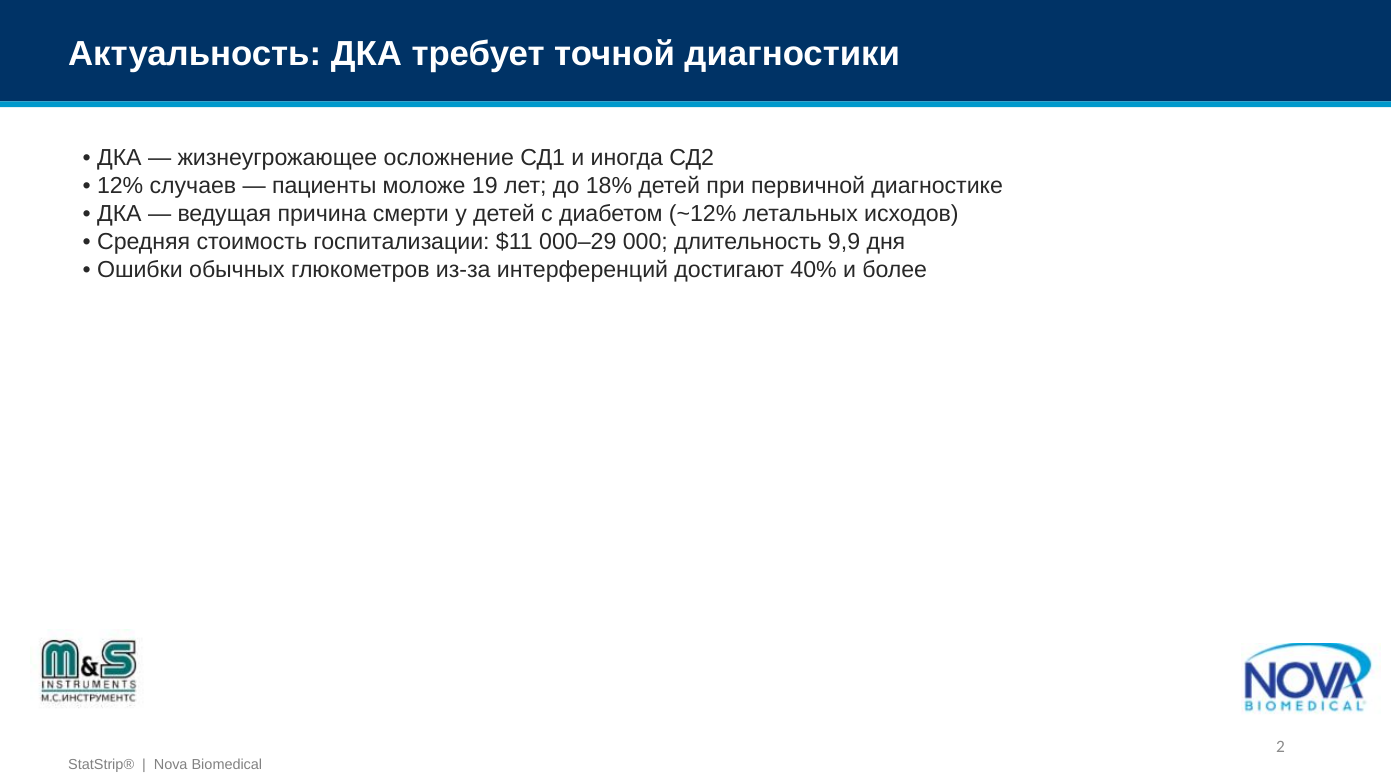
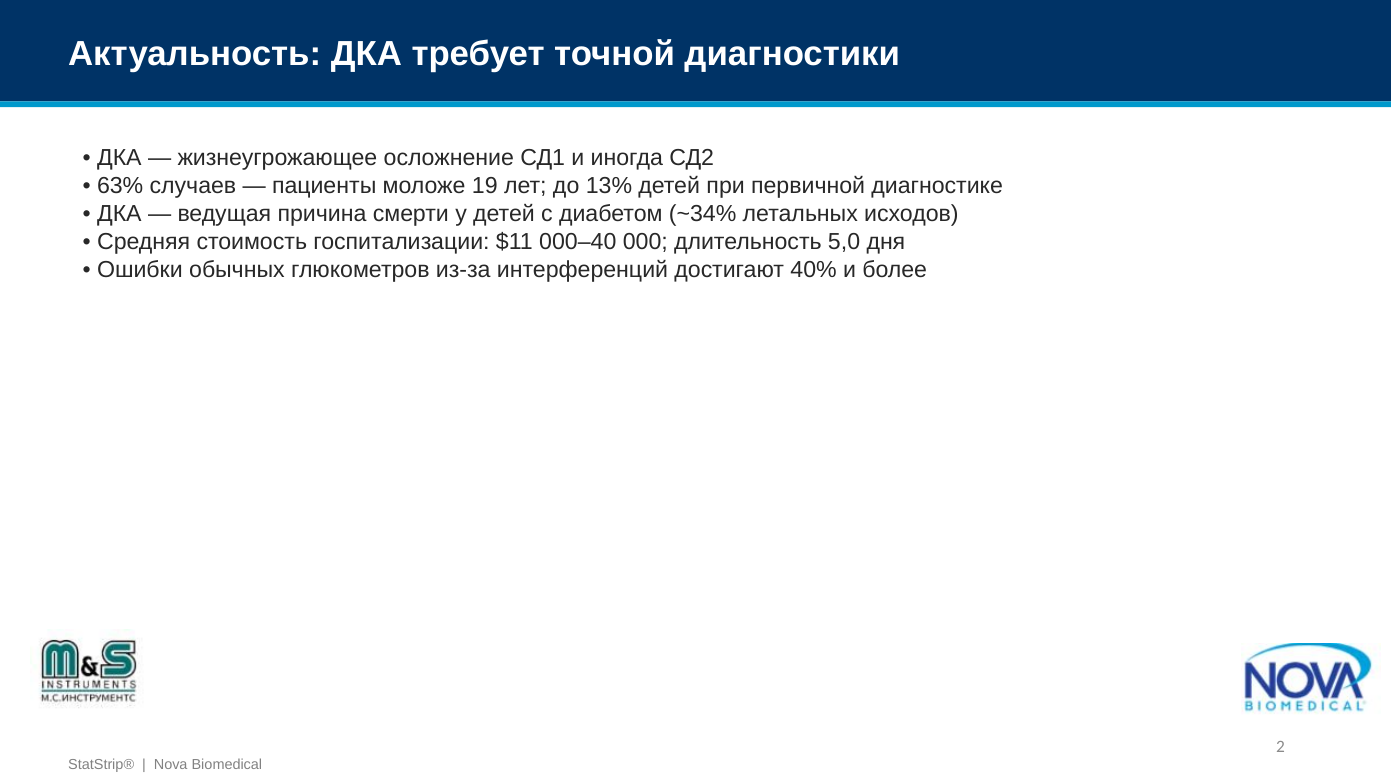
12%: 12% -> 63% (120, 186)
18%: 18% -> 13% (609, 186)
~12%: ~12% -> ~34% (703, 214)
000–29: 000–29 -> 000–40 (578, 242)
9,9: 9,9 -> 5,0 (844, 242)
